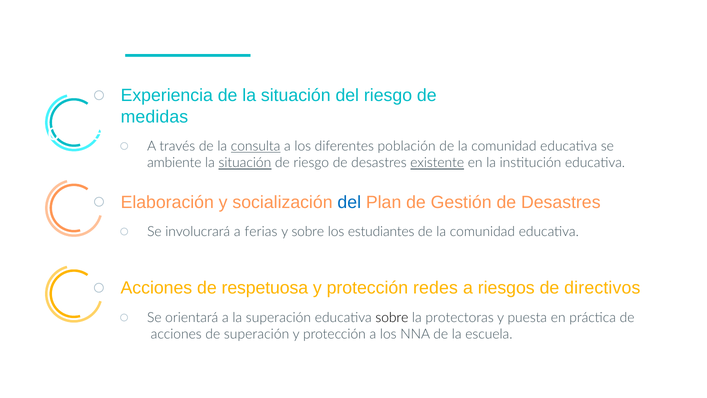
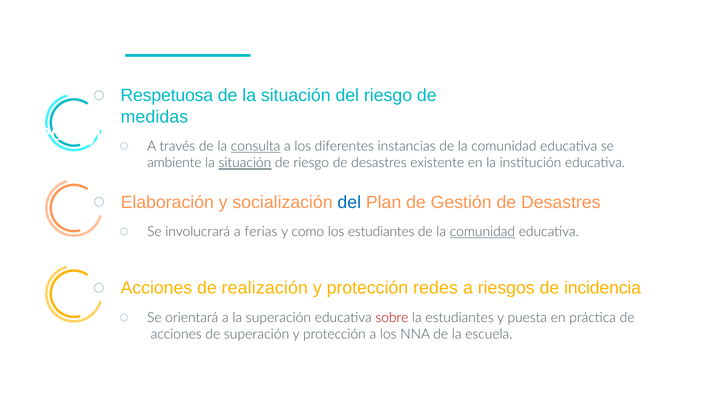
Experiencia: Experiencia -> Respetuosa (167, 96)
Docentes: Docentes -> Ideología (67, 132)
población: población -> instancias (407, 146)
existente underline: present -> none (437, 163)
y sobre: sobre -> como (308, 232)
comunidad underline: none -> present (482, 232)
respetuosa: respetuosa -> realización (265, 288)
directivos: directivos -> incidencia (603, 288)
sobre colour: black -> red (392, 317)
la protectoras: protectoras -> estudiantes (460, 317)
